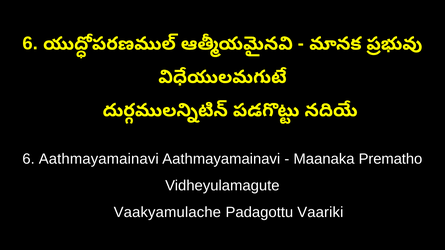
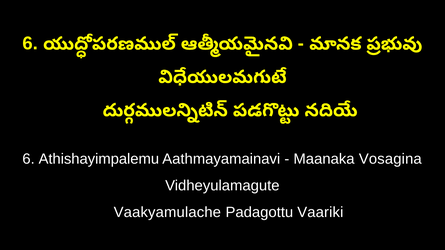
6 Aathmayamainavi: Aathmayamainavi -> Athishayimpalemu (99, 159)
Prematho: Prematho -> Vosagina (390, 159)
